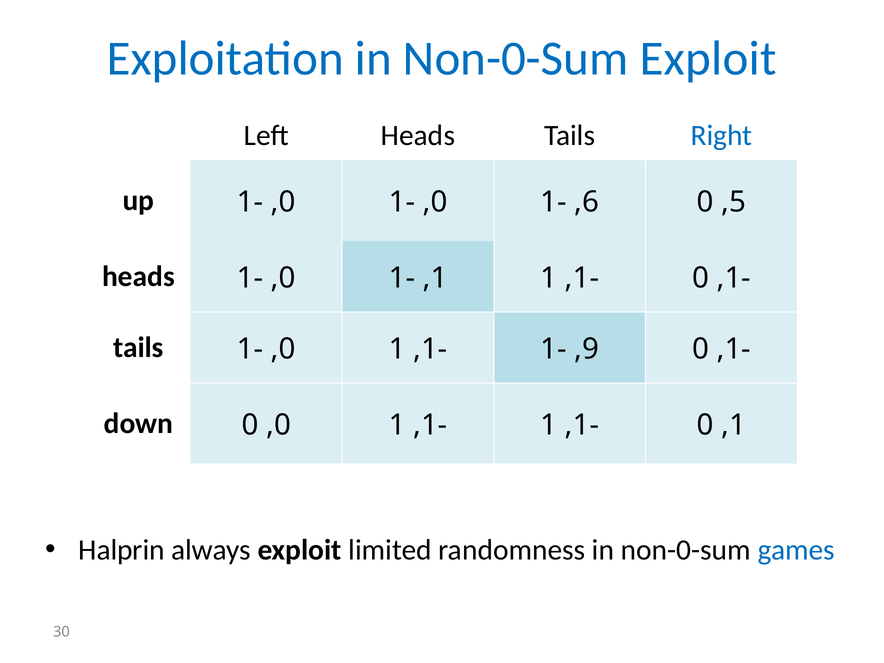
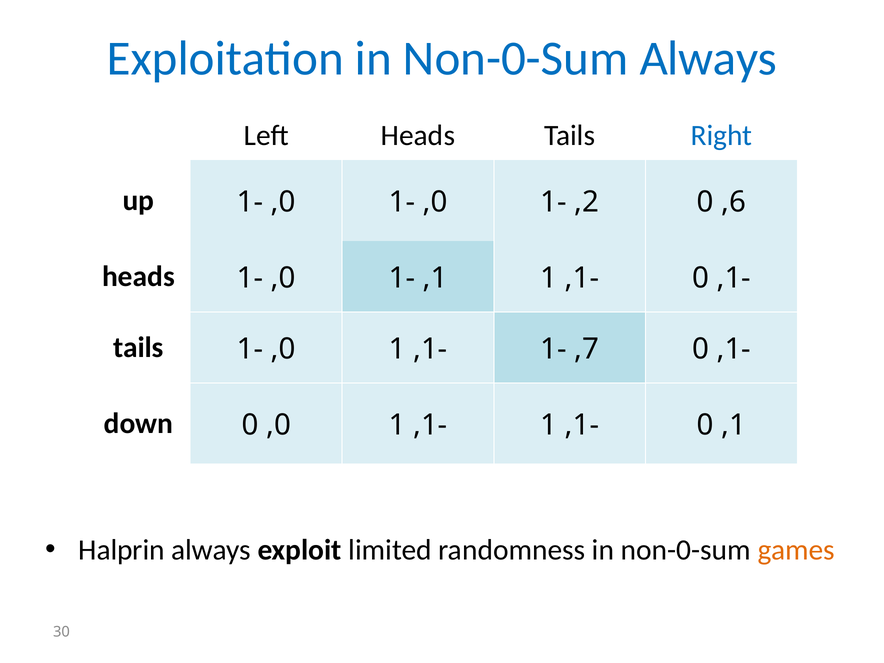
Non-0-Sum Exploit: Exploit -> Always (708, 59)
6: 6 -> 2 (591, 202)
5: 5 -> 6 (738, 202)
9: 9 -> 7 (591, 349)
games colour: blue -> orange (796, 550)
